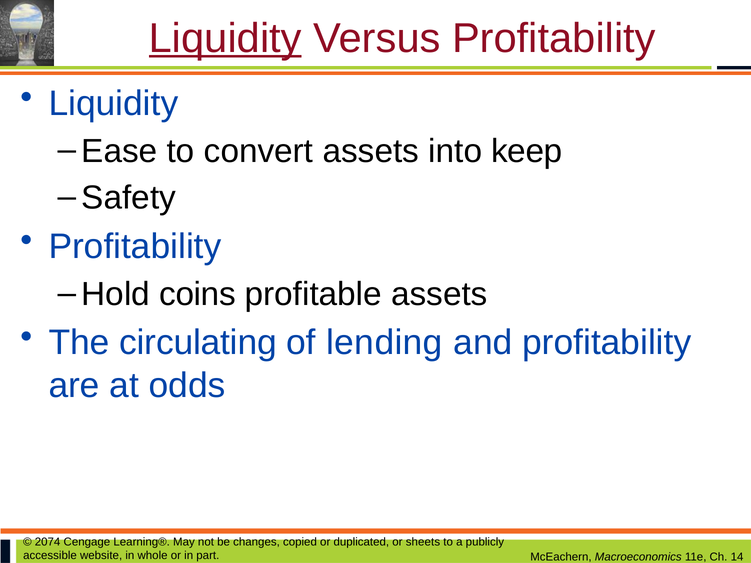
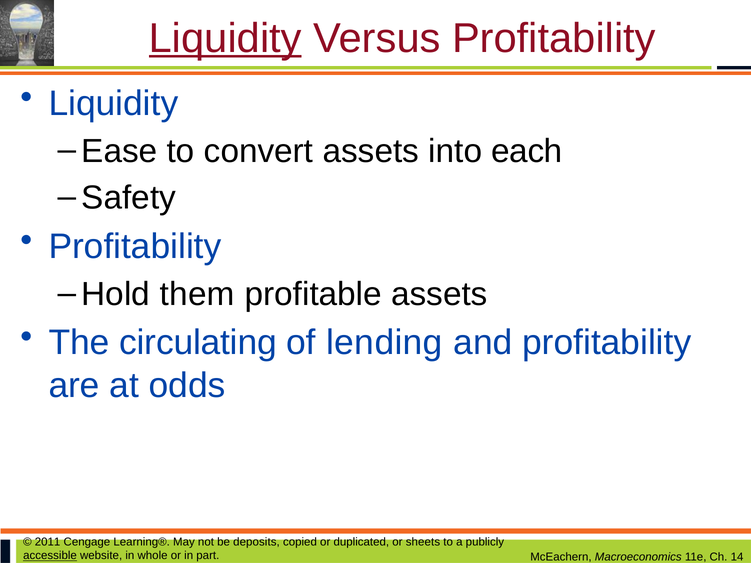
keep: keep -> each (527, 151)
coins: coins -> them (197, 294)
2074: 2074 -> 2011 (48, 542)
changes: changes -> deposits (256, 542)
accessible underline: none -> present (50, 556)
